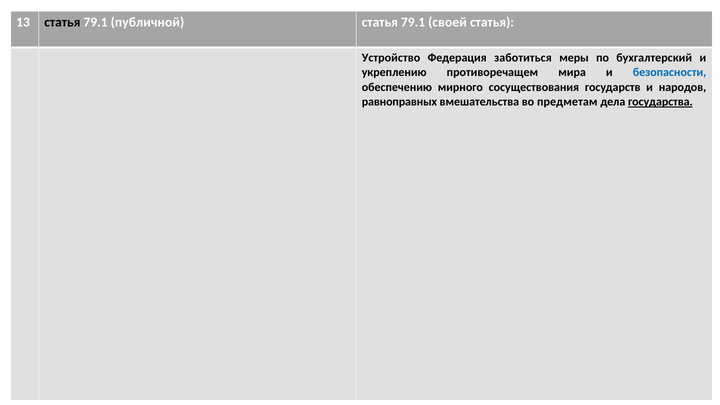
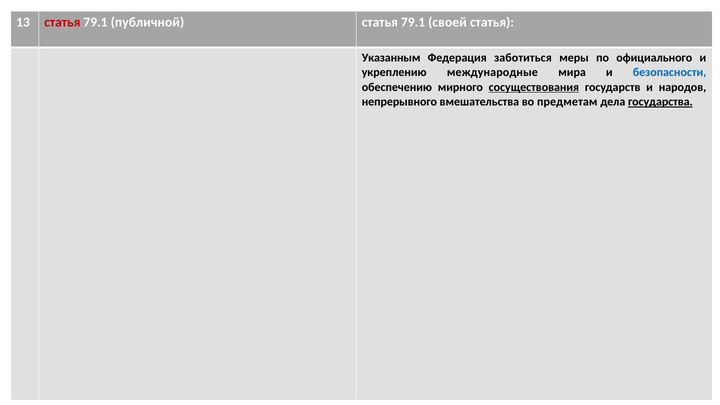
статья colour: black -> red (62, 22)
Устройство: Устройство -> Указанным (391, 58)
бухгалтерский: бухгалтерский -> официального (654, 58)
противоречащем: противоречащем -> международные (492, 73)
сосуществования underline: none -> present (534, 87)
равноправных: равноправных -> непрерывного (399, 102)
